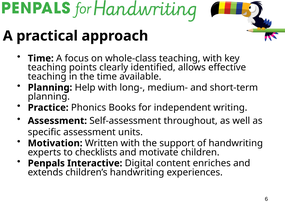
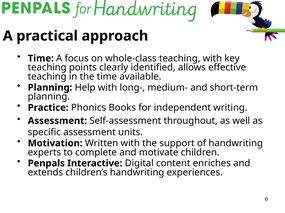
checklists: checklists -> complete (96, 153)
